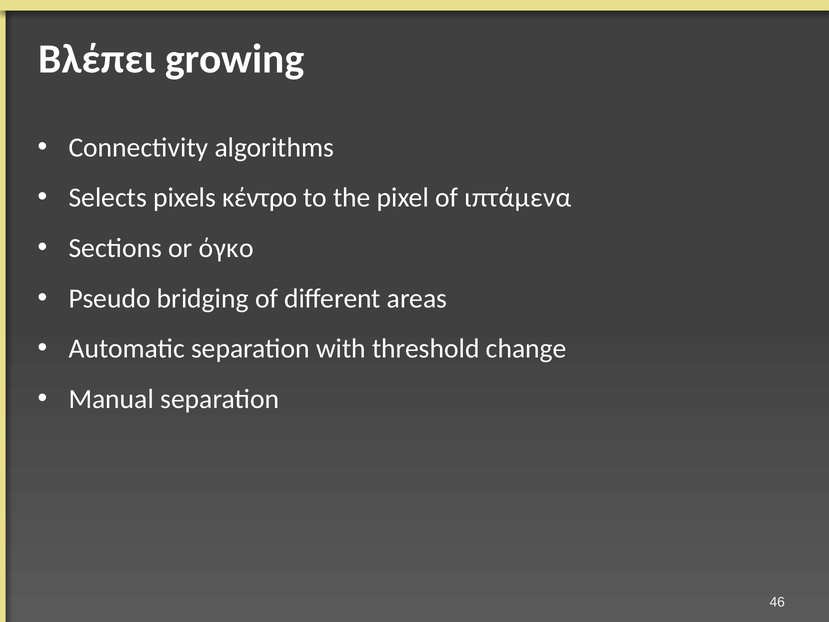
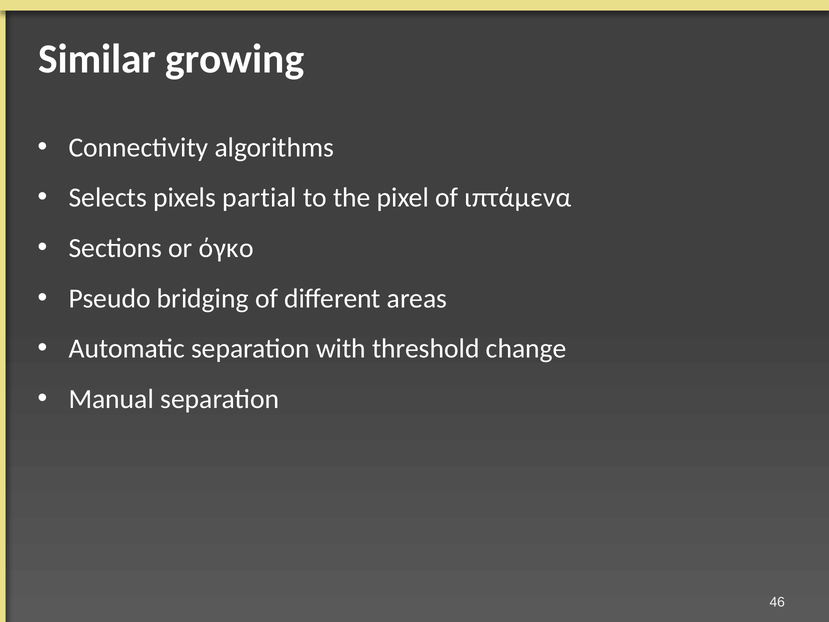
Βλέπει: Βλέπει -> Similar (97, 59)
κέντρο: κέντρο -> partial (260, 198)
